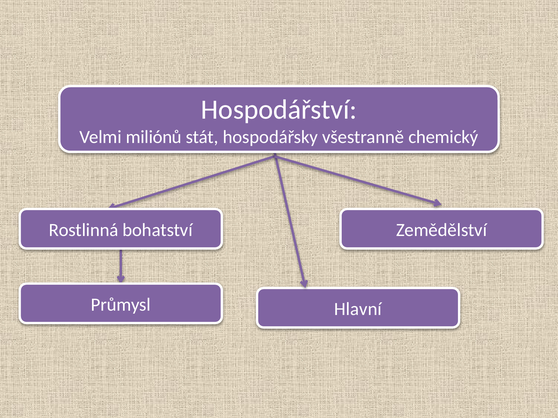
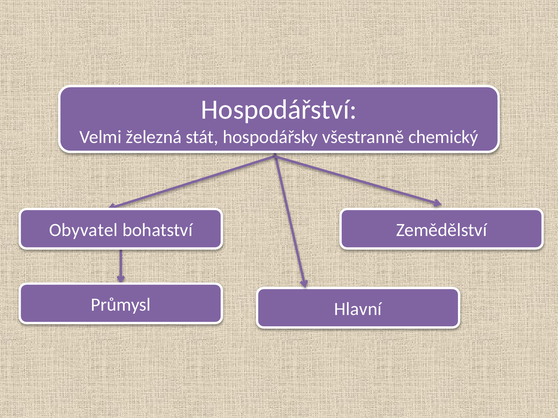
miliónů: miliónů -> železná (154, 137)
Rostlinná: Rostlinná -> Obyvatel (83, 230)
